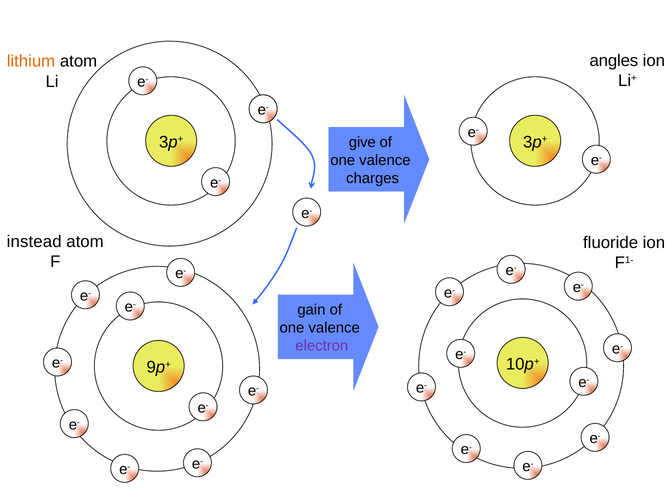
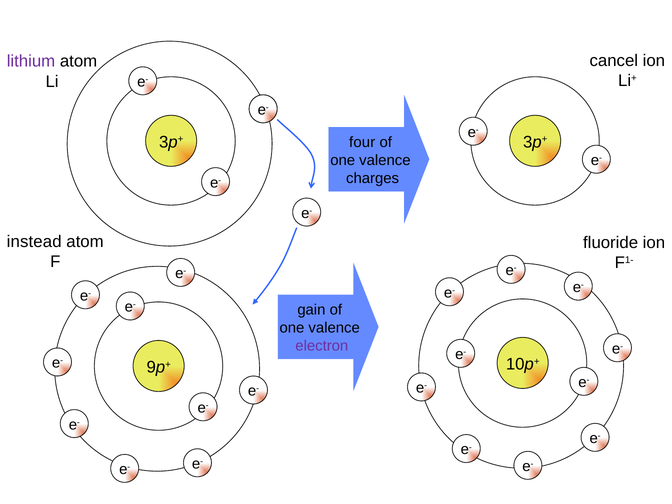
angles: angles -> cancel (614, 60)
lithium colour: orange -> purple (31, 61)
give: give -> four (362, 142)
